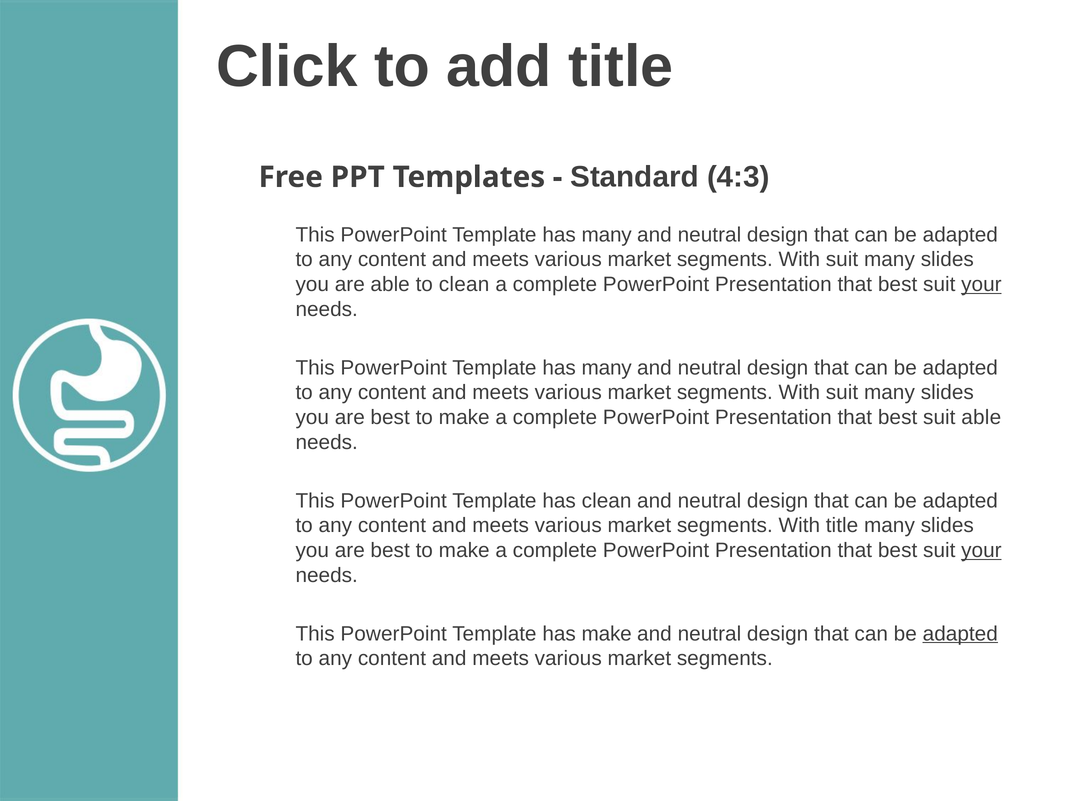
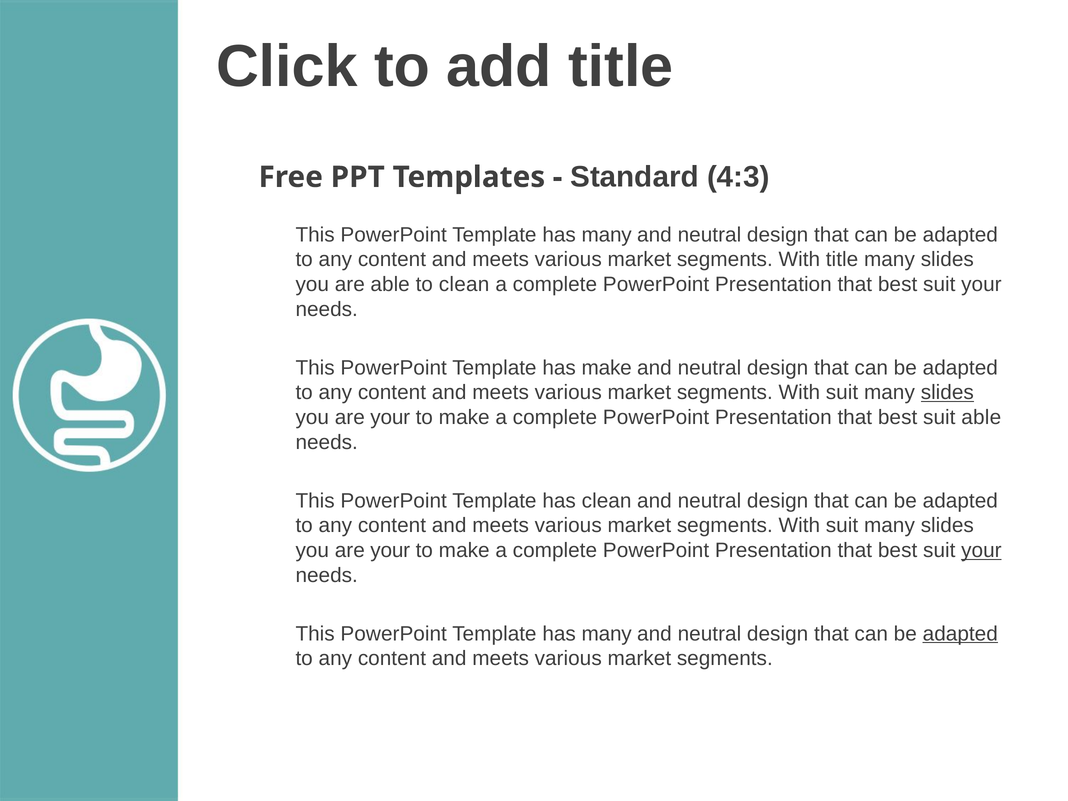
suit: suit -> title (842, 260)
your underline: present -> none (981, 285)
many: many -> make (607, 368)
slides underline: none -> present (947, 393)
best: best -> your (390, 418)
title: title -> suit (842, 526)
best: best -> your (390, 551)
make: make -> many (607, 634)
